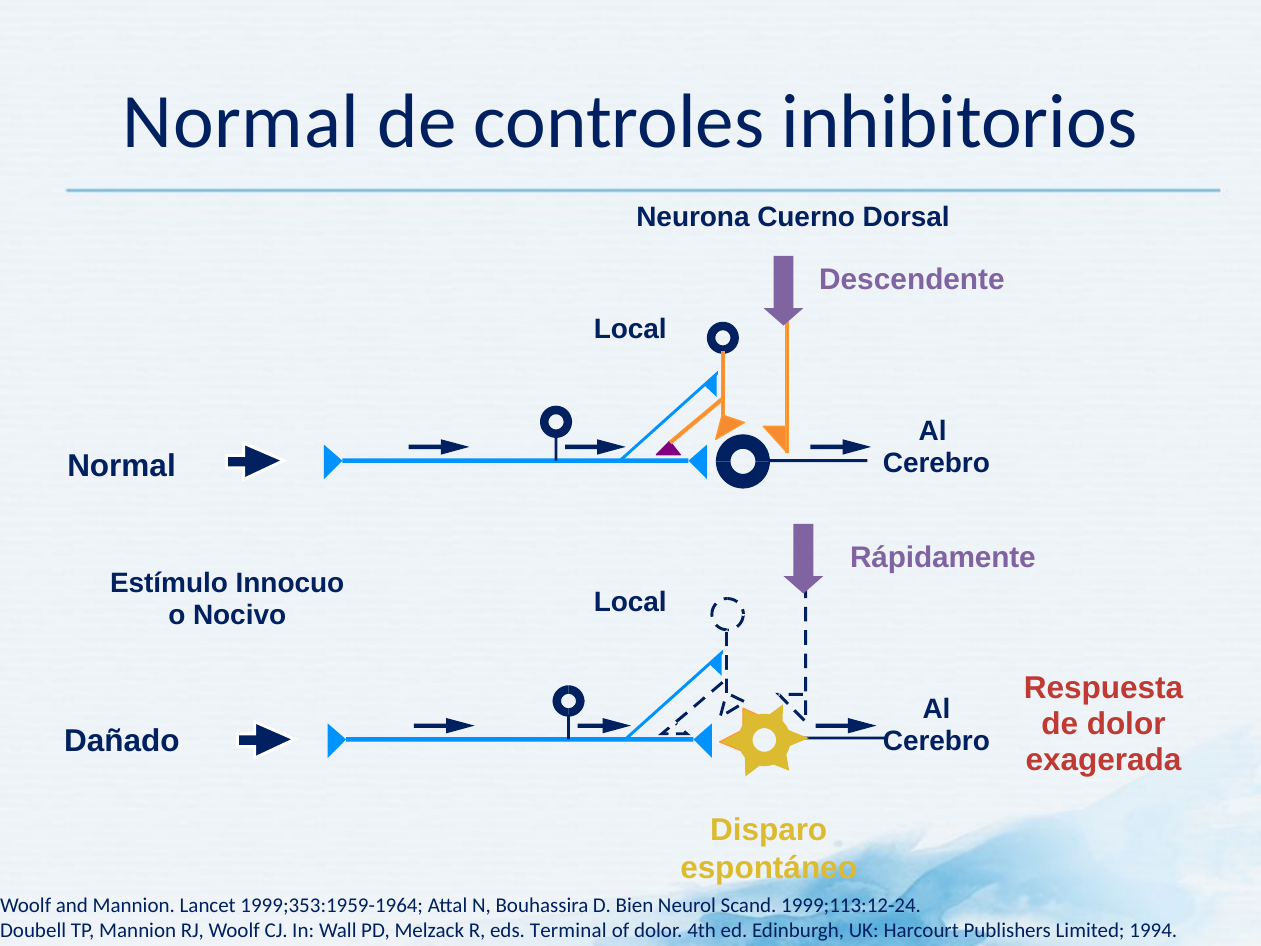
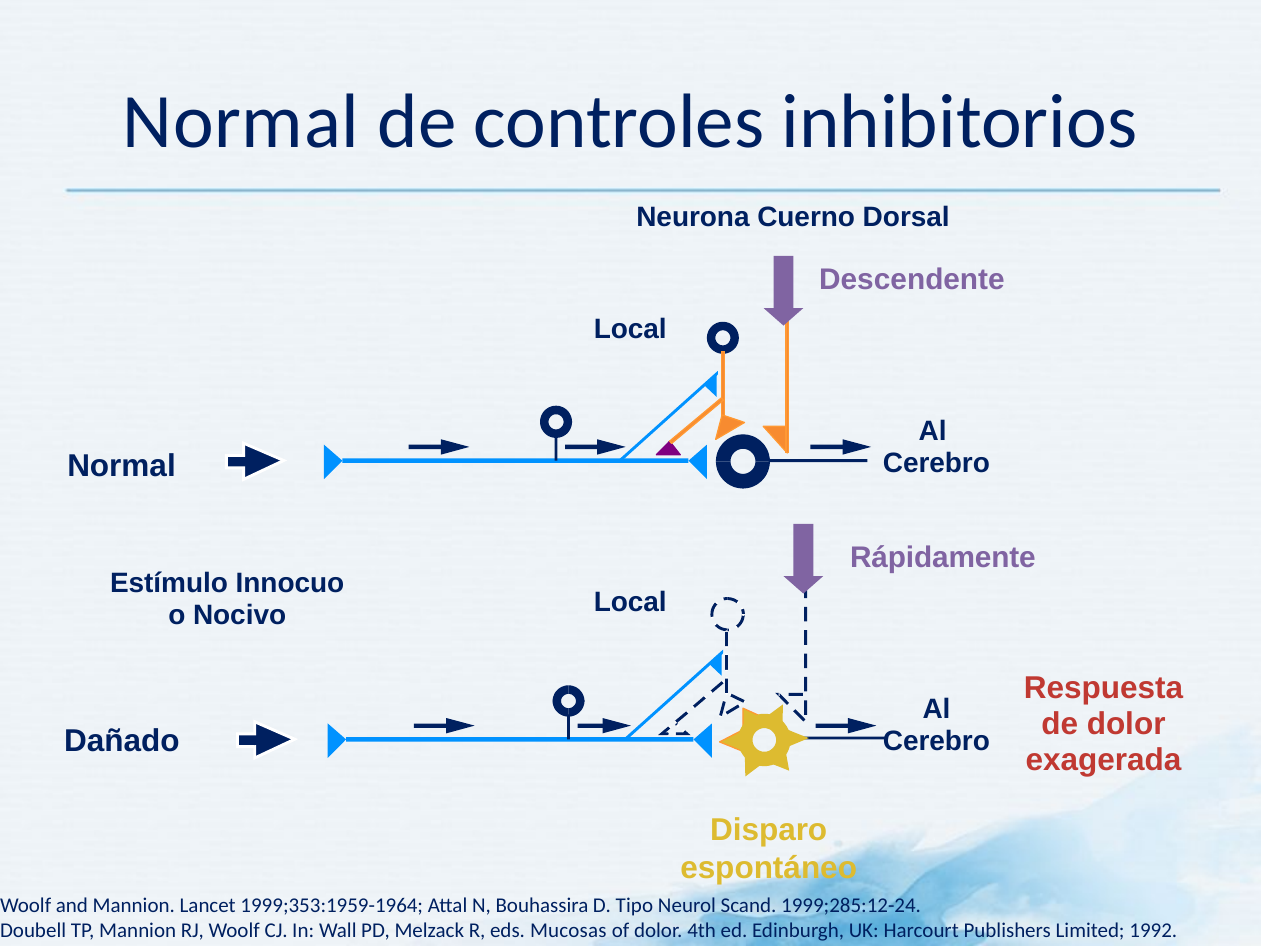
Bien: Bien -> Tipo (634, 905)
1999;113:12-24: 1999;113:12-24 -> 1999;285:12-24 (851, 905)
Terminal: Terminal -> Mucosas (568, 931)
1994: 1994 -> 1992 (1153, 931)
